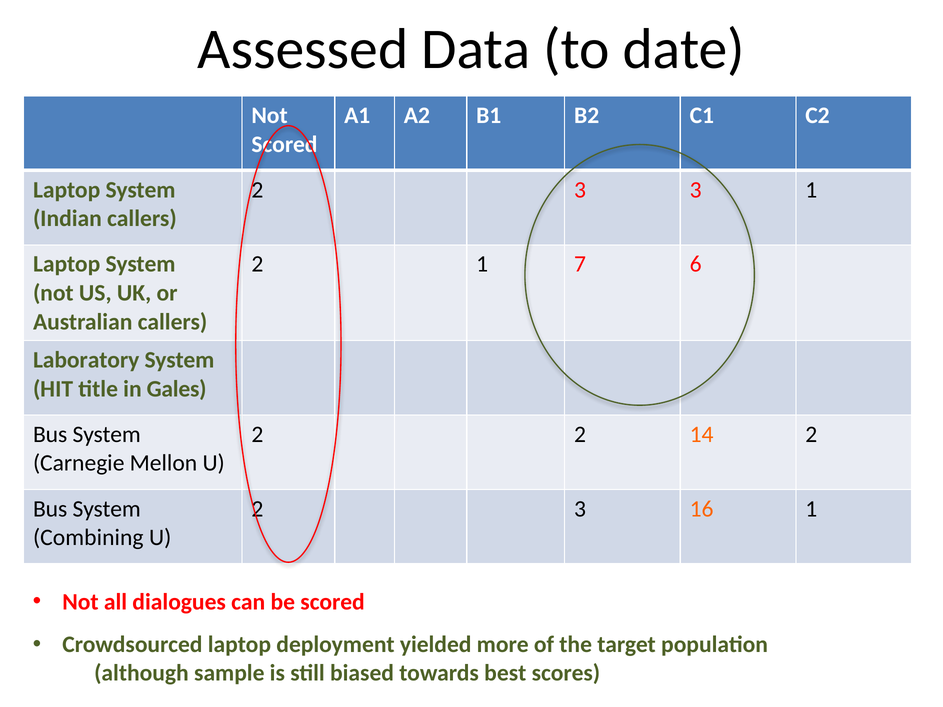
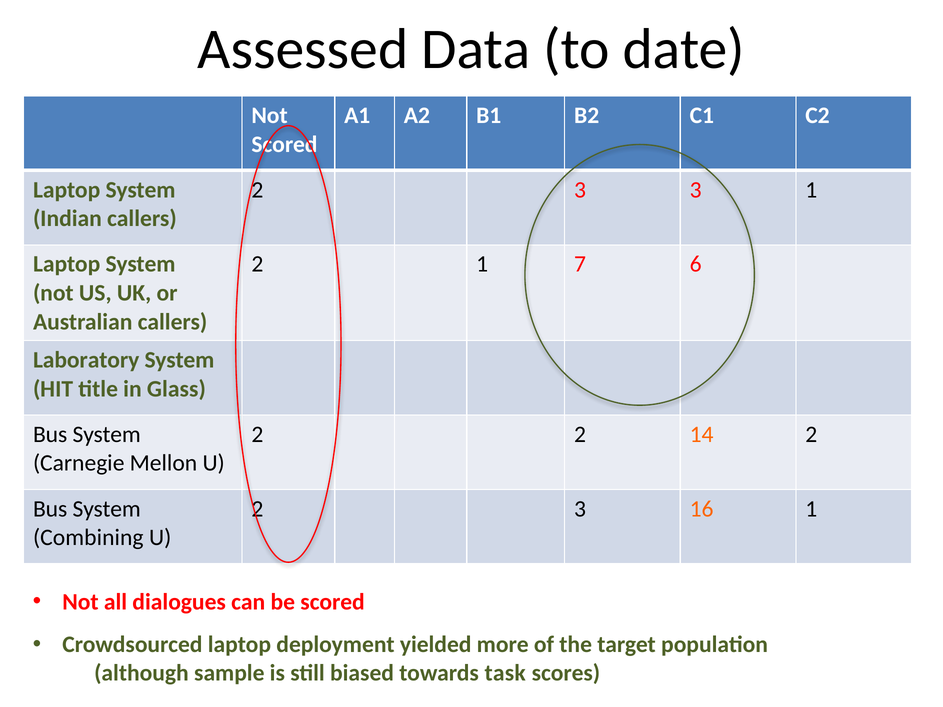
Gales: Gales -> Glass (176, 389)
best: best -> task (505, 673)
